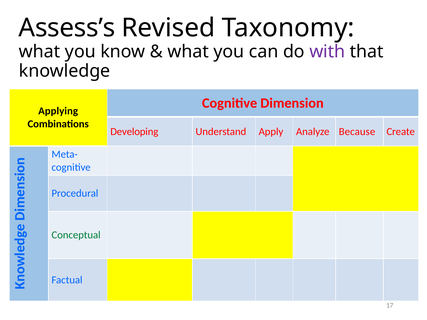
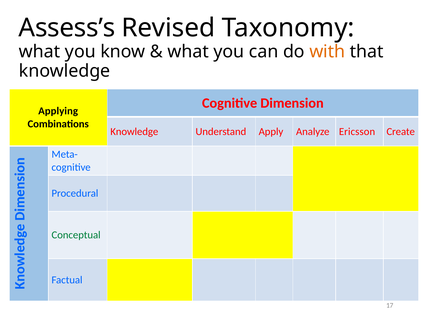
with colour: purple -> orange (327, 52)
Developing: Developing -> Knowledge (134, 132)
Because: Because -> Ericsson (357, 132)
